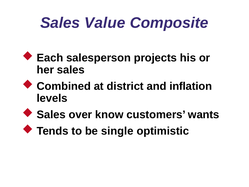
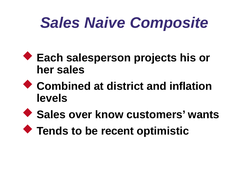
Value: Value -> Naive (105, 23)
single: single -> recent (117, 131)
